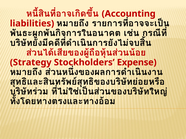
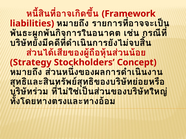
Accounting: Accounting -> Framework (129, 14)
Expense: Expense -> Concept (137, 63)
